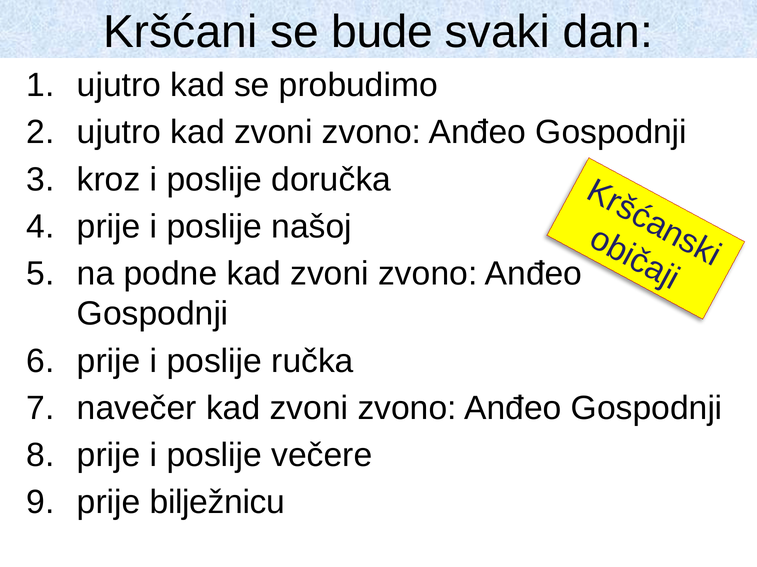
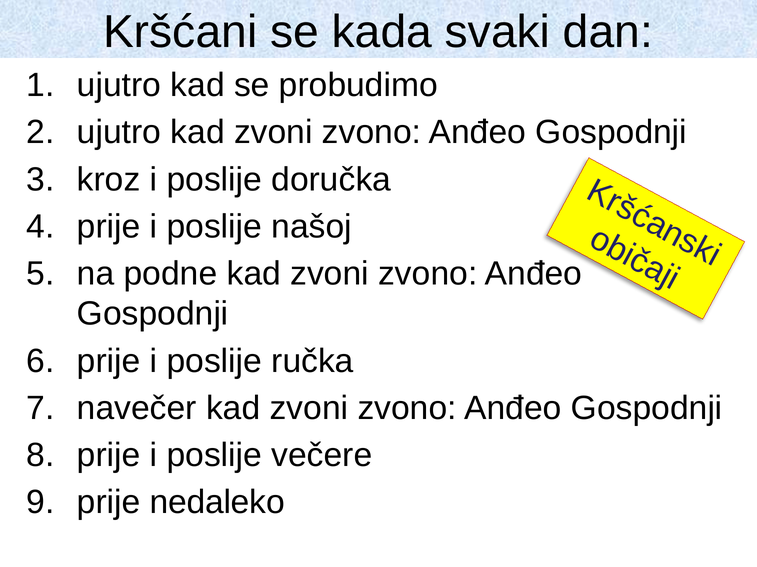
bude: bude -> kada (382, 32)
bilježnicu: bilježnicu -> nedaleko (217, 503)
